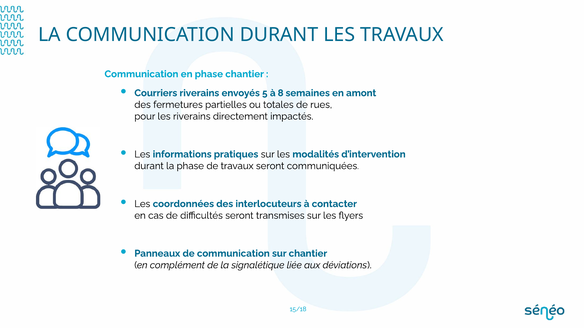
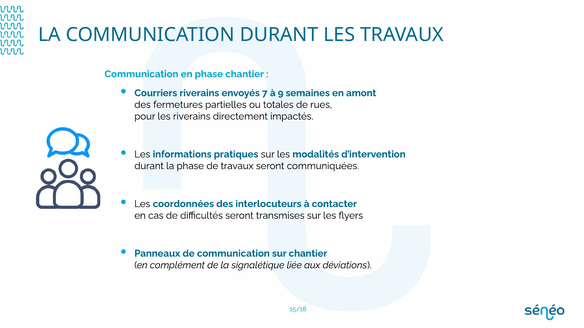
5: 5 -> 7 (265, 93)
8: 8 -> 9 (281, 93)
